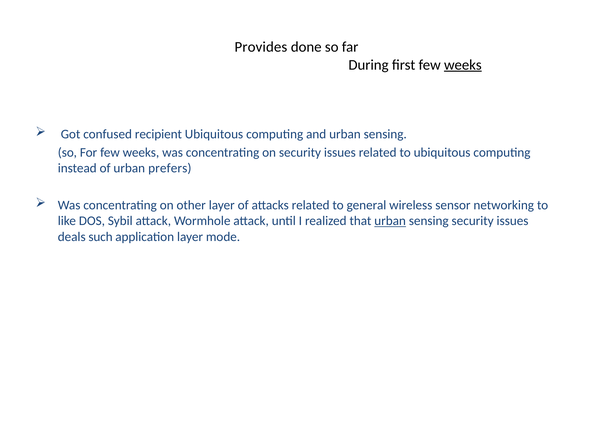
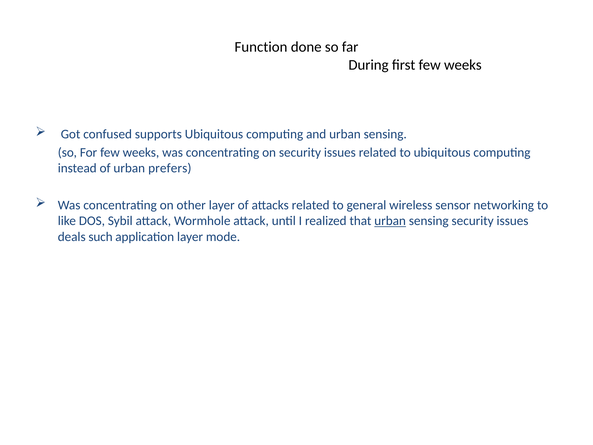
Provides: Provides -> Function (261, 47)
weeks underline: present -> none (463, 65)
recipient: recipient -> supports (158, 134)
